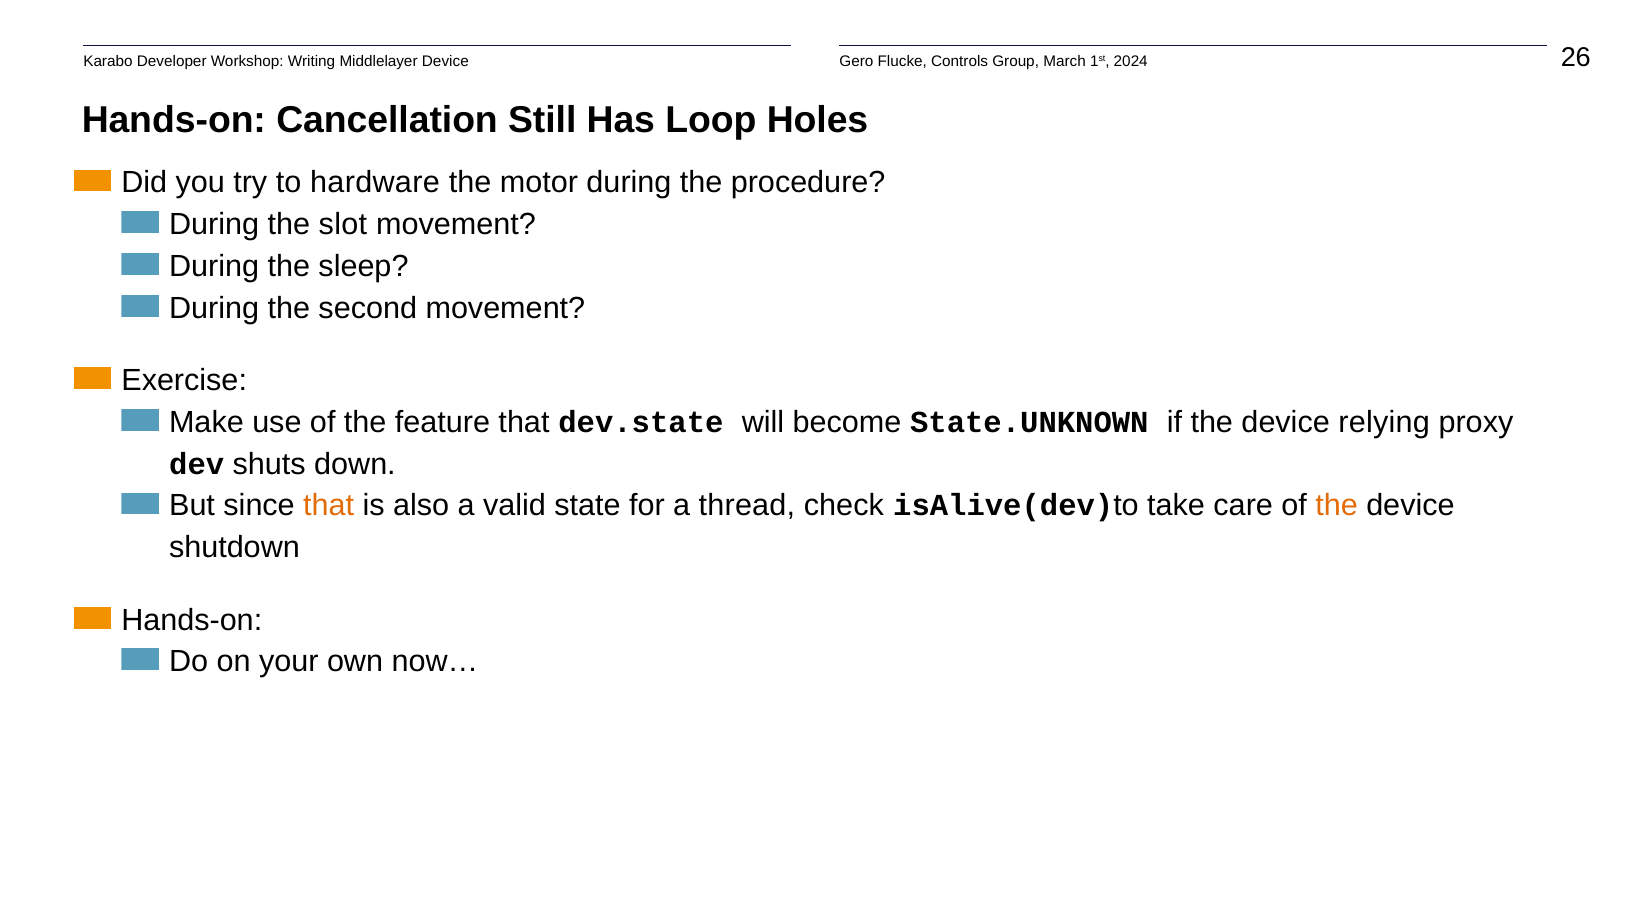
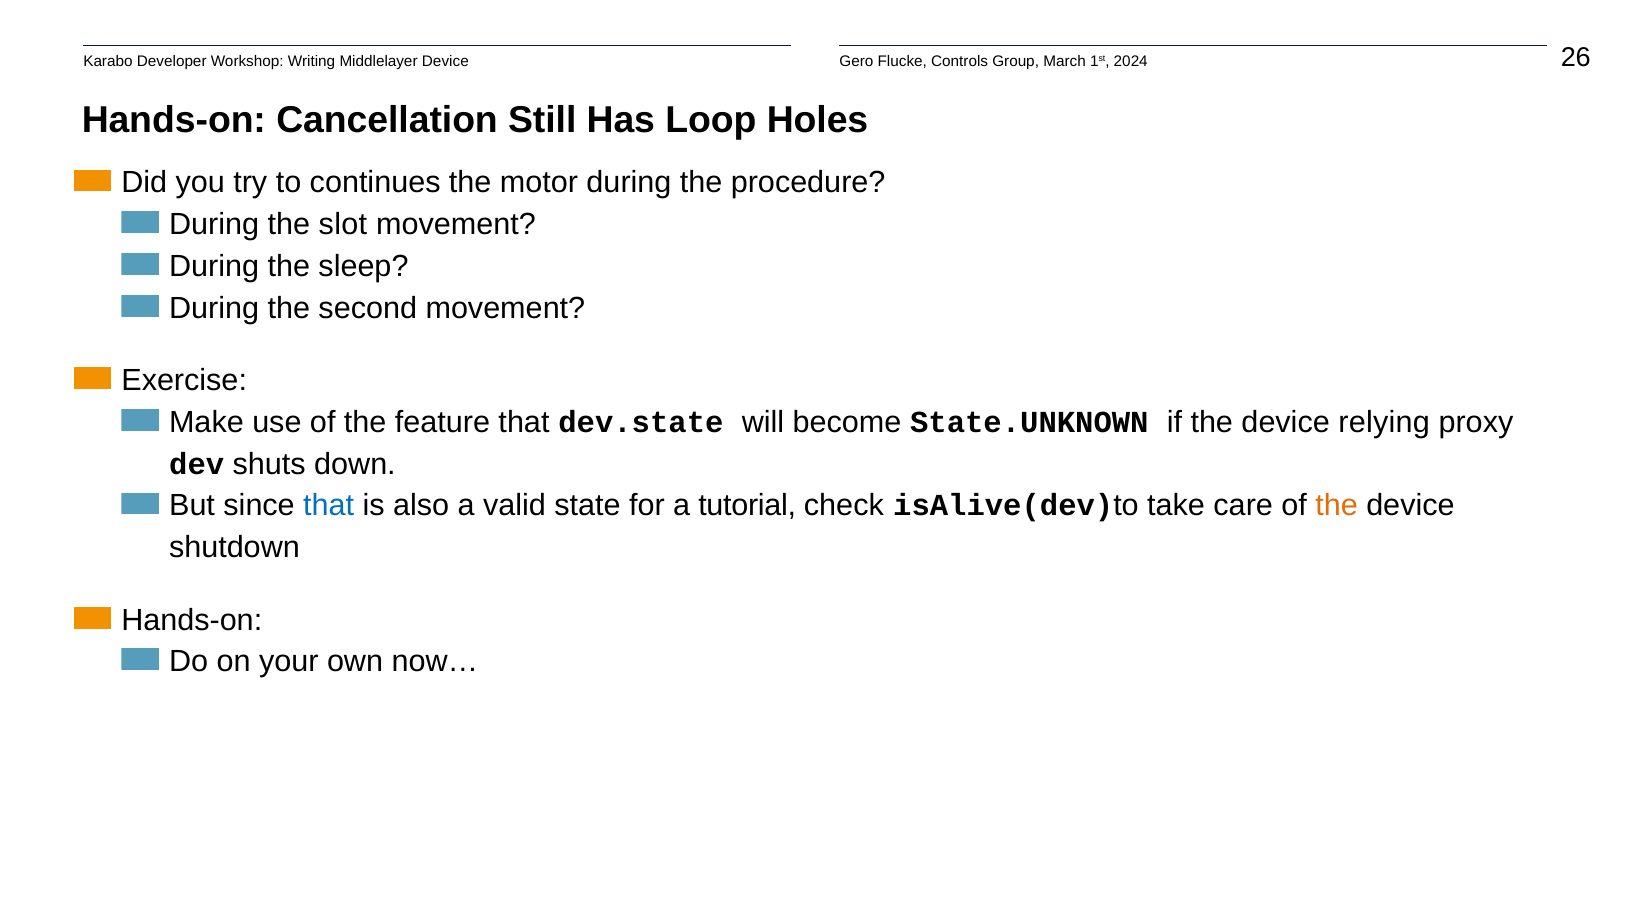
hardware: hardware -> continues (375, 183)
that colour: orange -> blue (329, 506)
thread: thread -> tutorial (747, 506)
